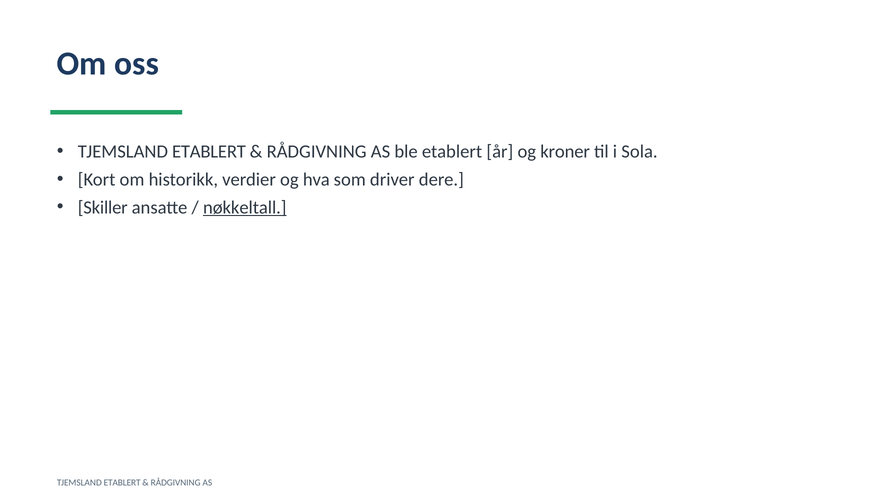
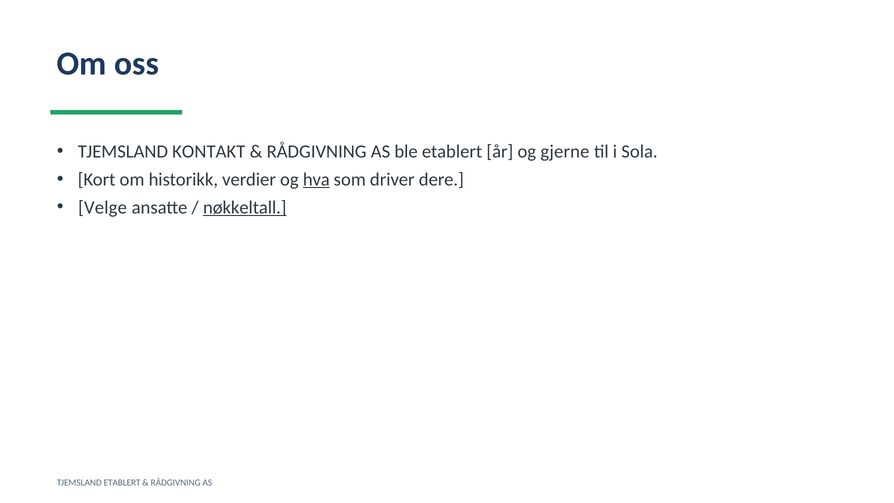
ETABLERT: ETABLERT -> KONTAKT (209, 151)
kroner: kroner -> gjerne (565, 151)
hva underline: none -> present (316, 179)
Skiller: Skiller -> Velge (103, 207)
